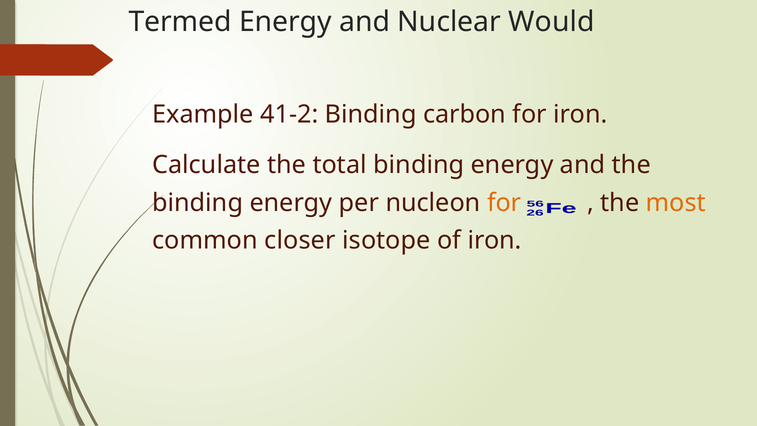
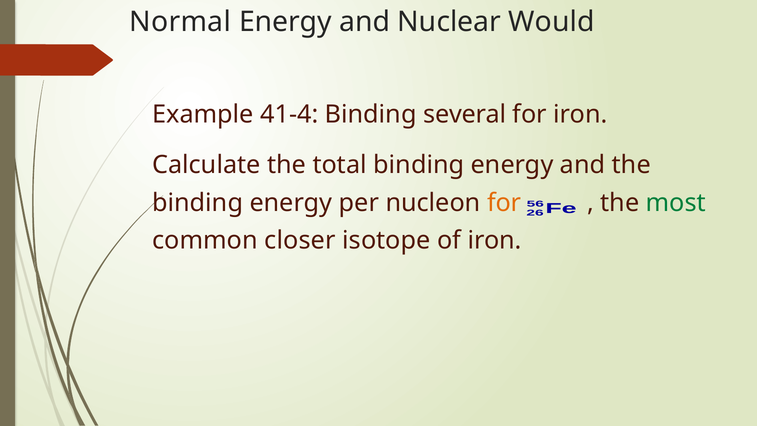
Termed: Termed -> Normal (180, 22)
41-2: 41-2 -> 41-4 (289, 114)
carbon: carbon -> several (465, 114)
most colour: orange -> green (676, 203)
